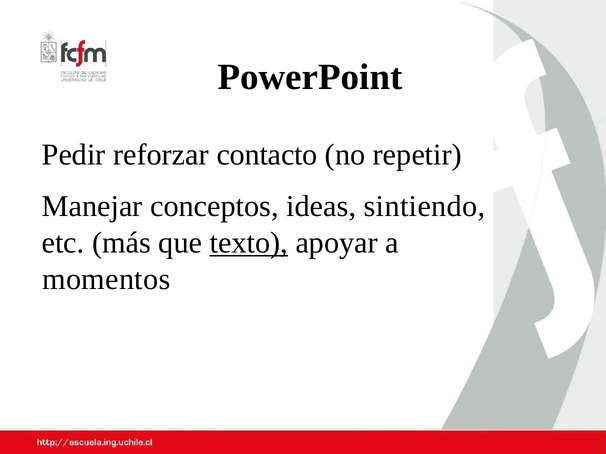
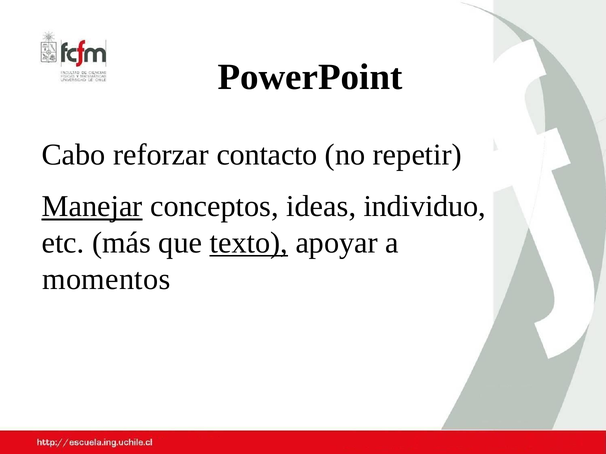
Pedir: Pedir -> Cabo (74, 155)
Manejar underline: none -> present (92, 207)
sintiendo: sintiendo -> individuo (425, 207)
